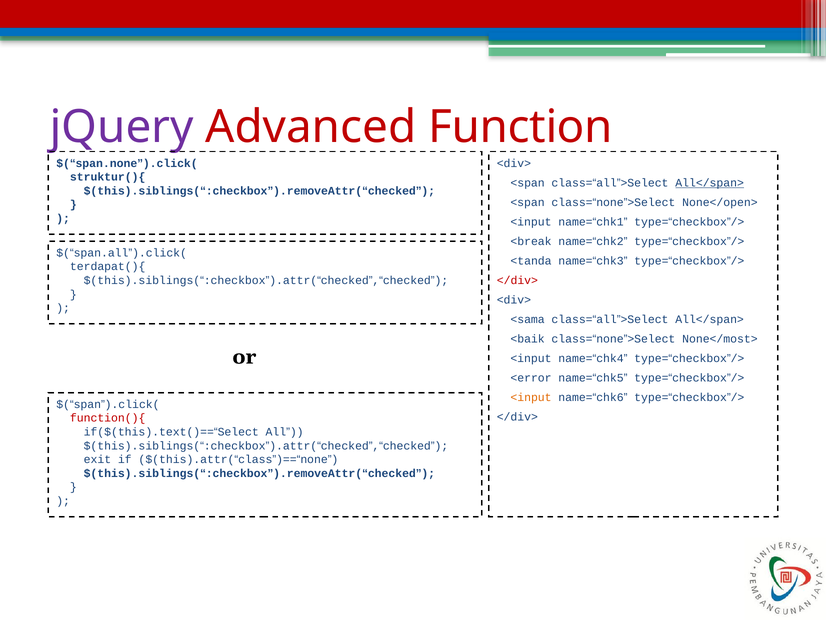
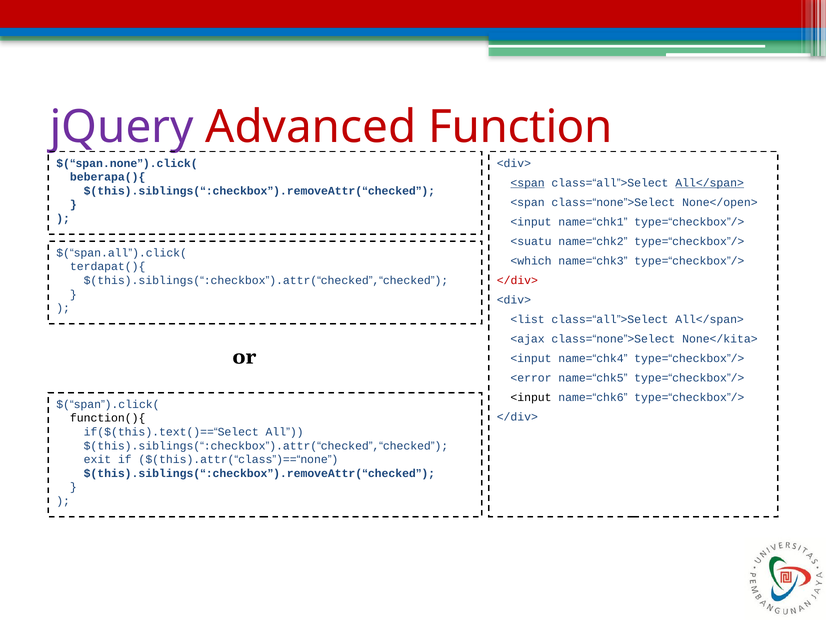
struktur(){: struktur(){ -> beberapa(){ (108, 177)
<span underline: none -> present (528, 183)
<break: <break -> <suatu (531, 241)
<tanda: <tanda -> <which (531, 261)
<sama: <sama -> <list (528, 319)
<baik: <baik -> <ajax (528, 339)
None</most>: None</most> -> None</kita> (720, 339)
<input colour: orange -> black (531, 397)
function(){ colour: red -> black (108, 418)
